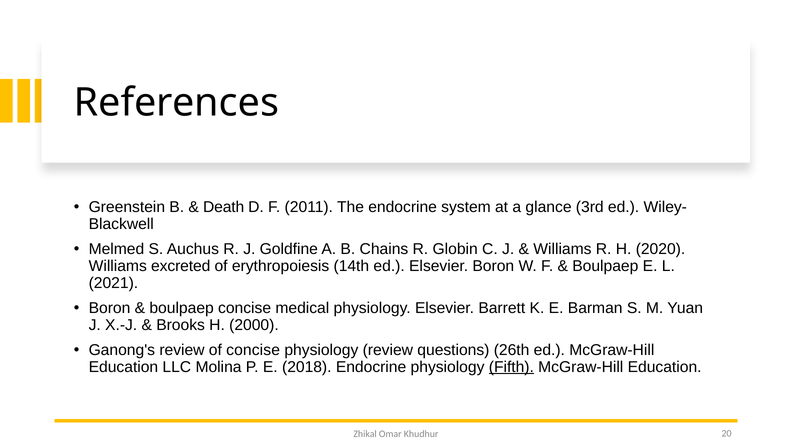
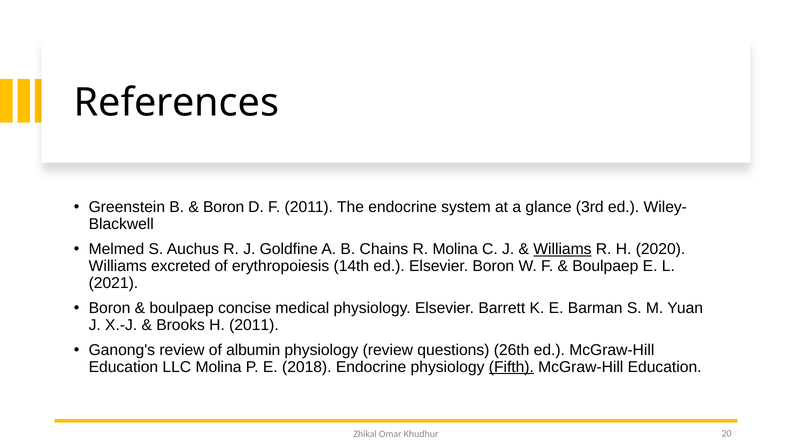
Death: Death -> Boron (224, 207)
R Globin: Globin -> Molina (455, 249)
Williams underline: none -> present (562, 249)
H 2000: 2000 -> 2011 (254, 325)
of concise: concise -> albumin (253, 350)
